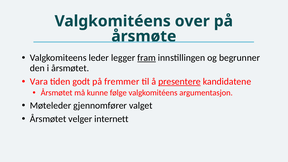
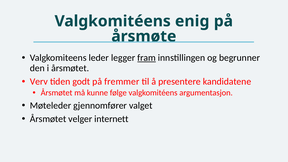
over: over -> enig (192, 21)
Vara: Vara -> Verv (39, 82)
presentere underline: present -> none (179, 82)
